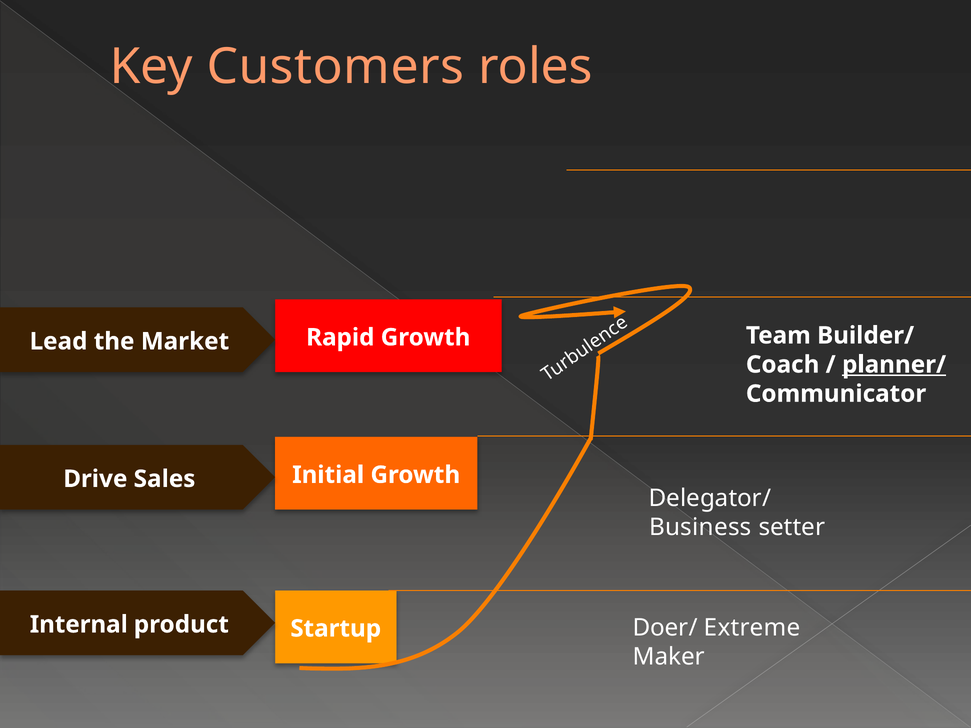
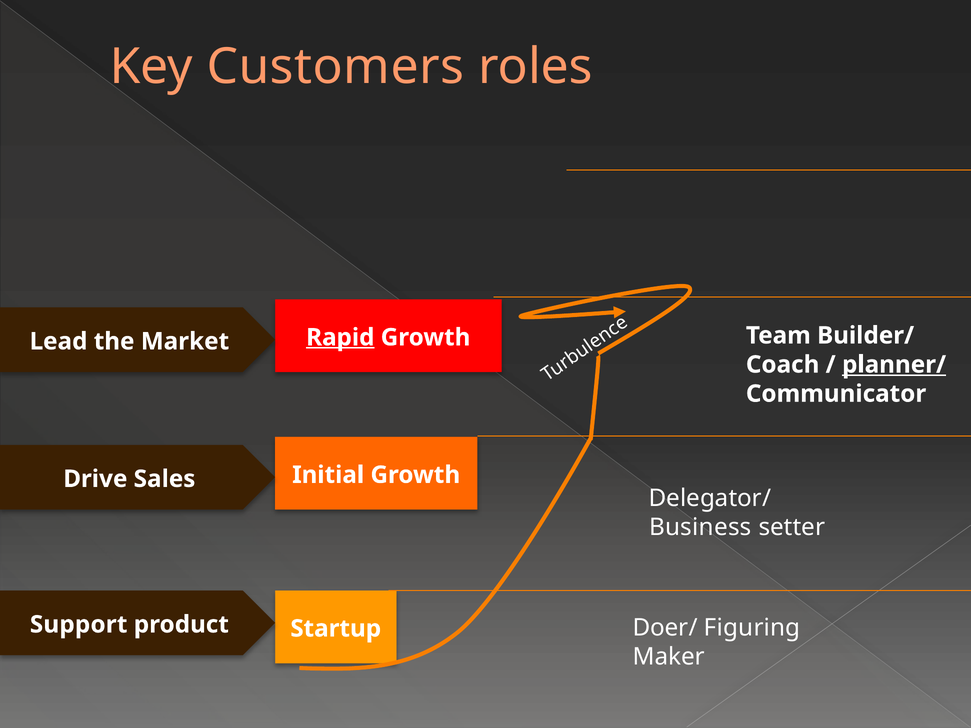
Rapid underline: none -> present (340, 337)
Internal: Internal -> Support (79, 625)
Extreme: Extreme -> Figuring (752, 628)
